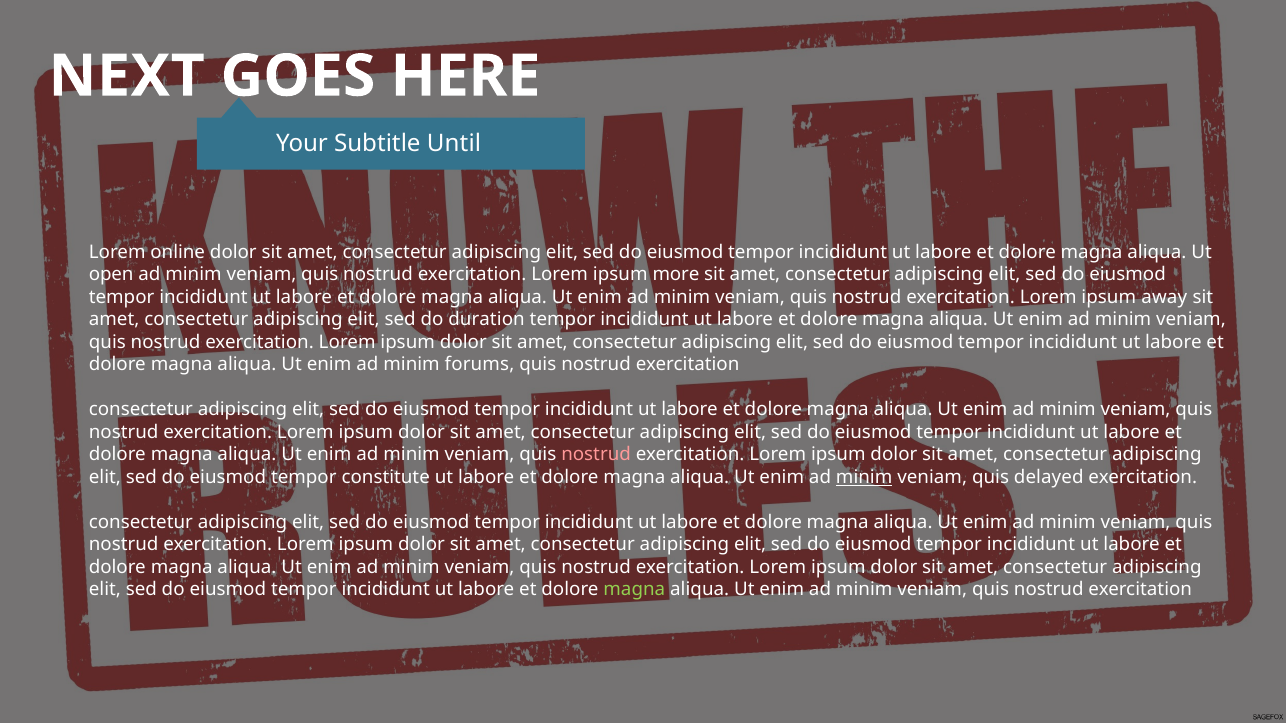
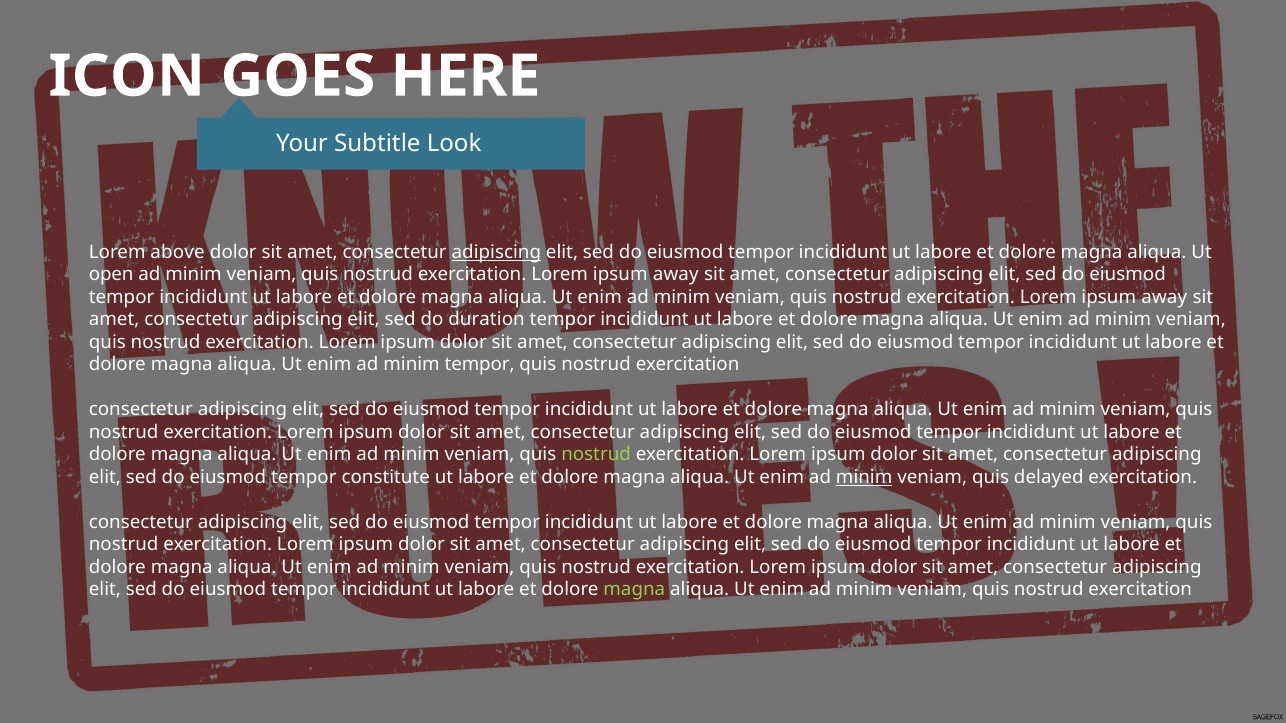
NEXT: NEXT -> ICON (127, 76)
Until: Until -> Look (454, 144)
online: online -> above (178, 252)
adipiscing underline: none -> present (496, 252)
more: more -> away (676, 275)
minim forums: forums -> tempor (480, 365)
nostrud colour: pink -> light green (596, 455)
